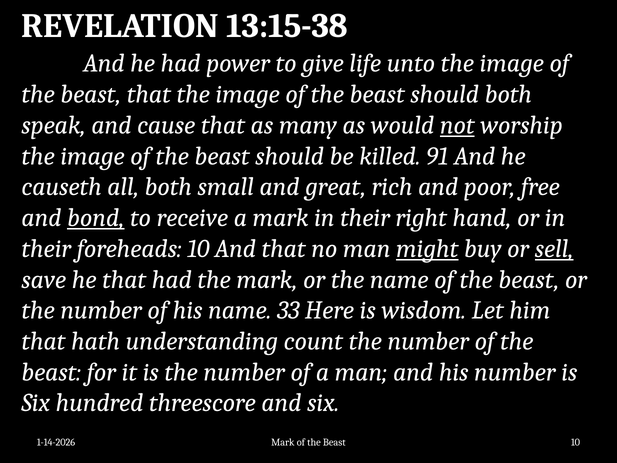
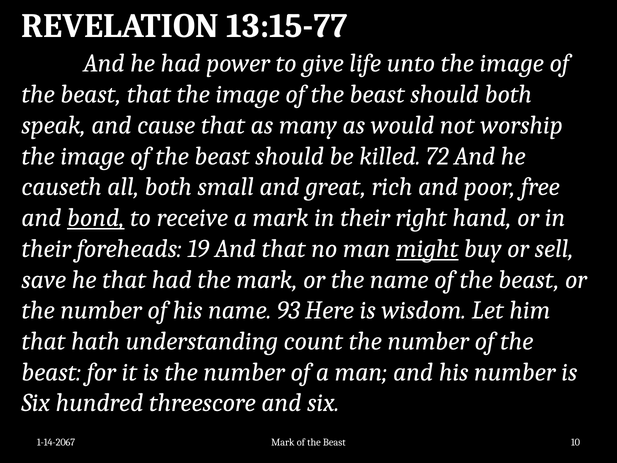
13:15-38: 13:15-38 -> 13:15-77 (287, 26)
not underline: present -> none (457, 125)
91: 91 -> 72 (437, 156)
foreheads 10: 10 -> 19 (198, 249)
sell underline: present -> none (554, 249)
33: 33 -> 93 (288, 310)
1-14-2026: 1-14-2026 -> 1-14-2067 (56, 442)
